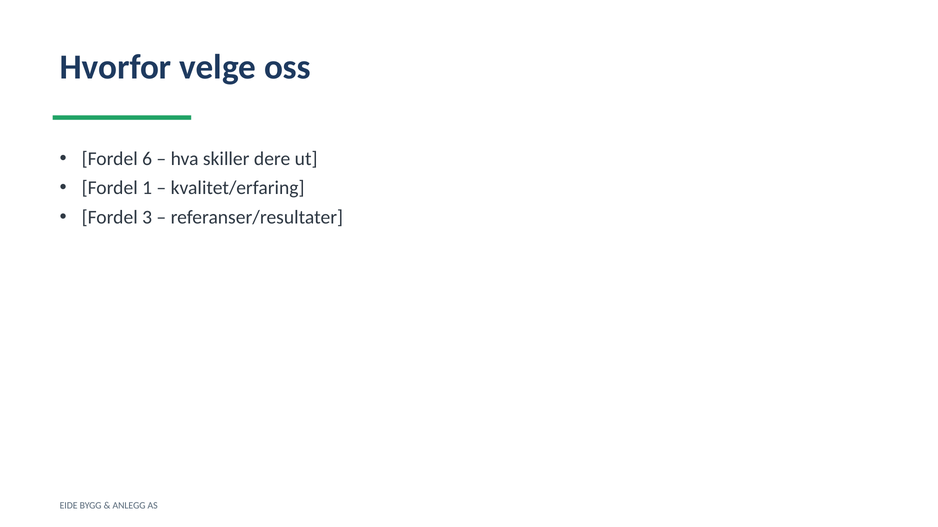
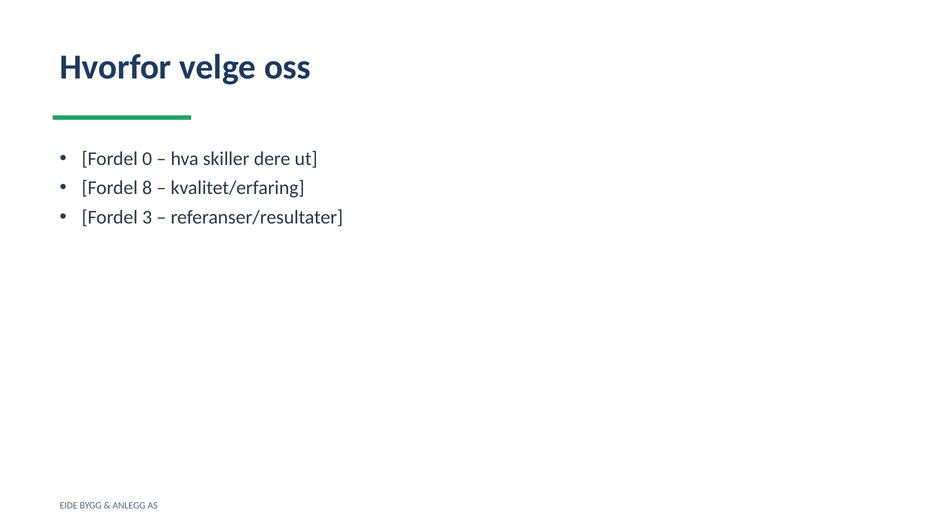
6: 6 -> 0 (147, 159)
1: 1 -> 8 (147, 188)
